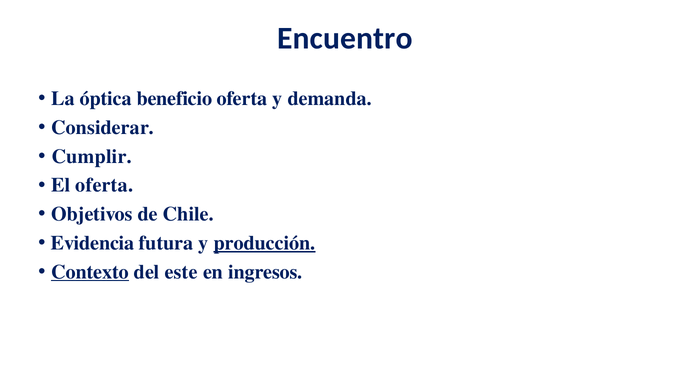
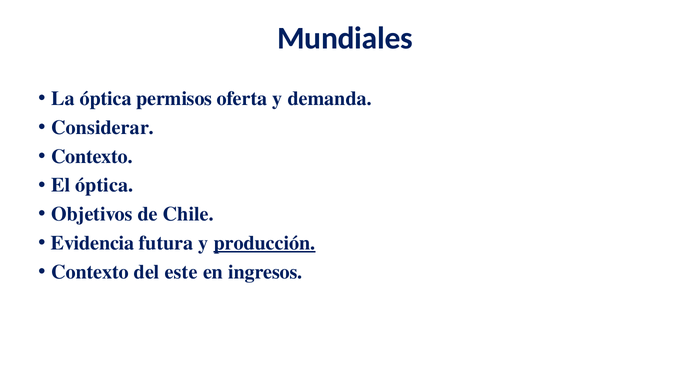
Encuentro: Encuentro -> Mundiales (345, 38)
beneficio: beneficio -> permisos (174, 99)
Cumplir: Cumplir -> Contexto (92, 156)
El oferta: oferta -> óptica (104, 185)
Contexto underline: present -> none (90, 272)
